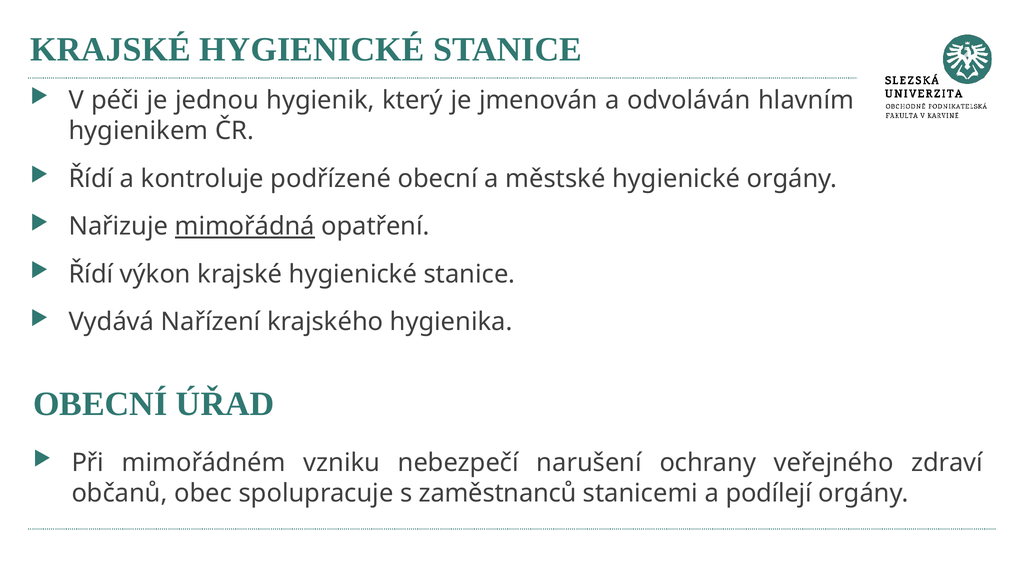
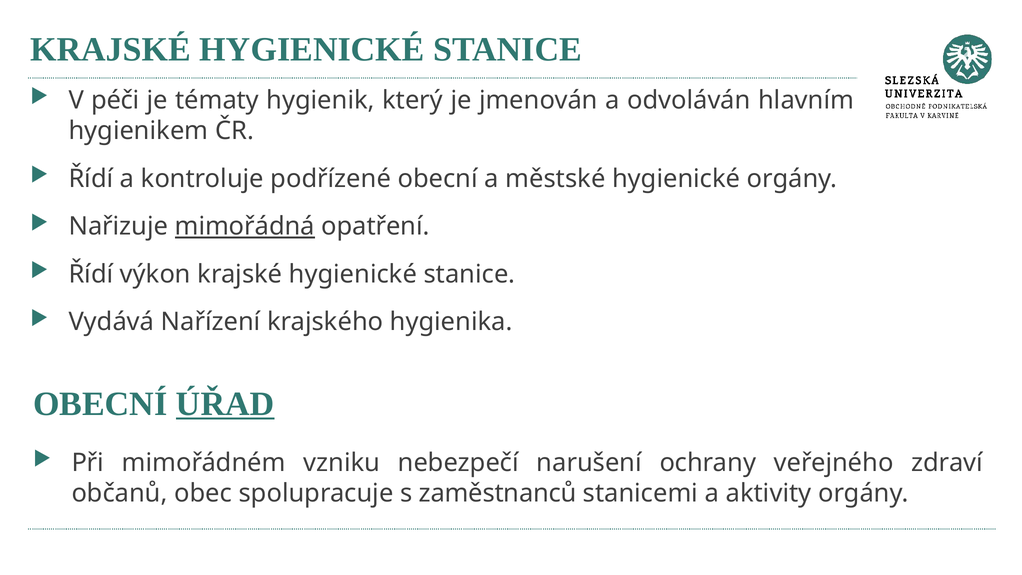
jednou: jednou -> tématy (217, 100)
ÚŘAD underline: none -> present (225, 404)
podílejí: podílejí -> aktivity (769, 493)
